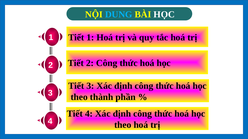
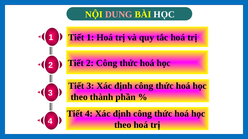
DUNG colour: light blue -> pink (119, 14)
